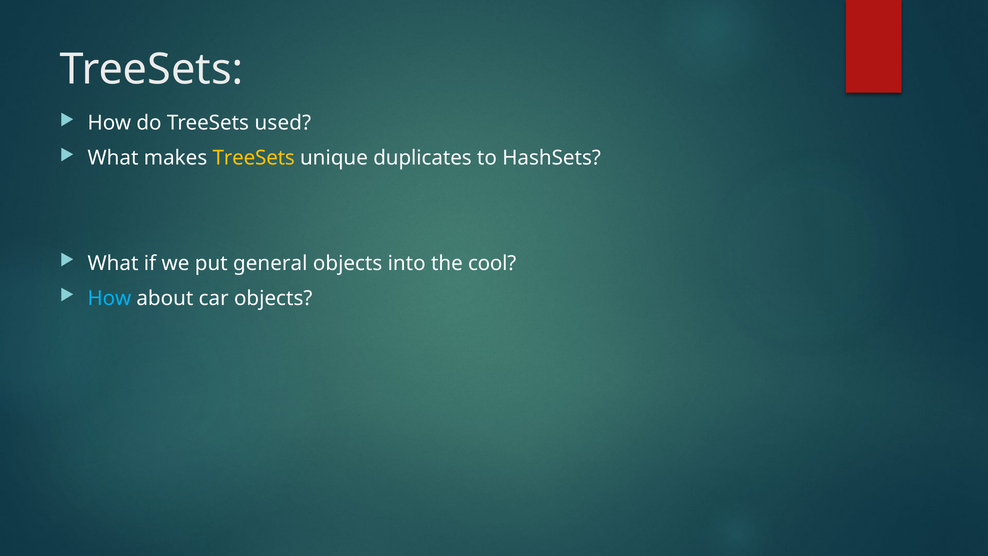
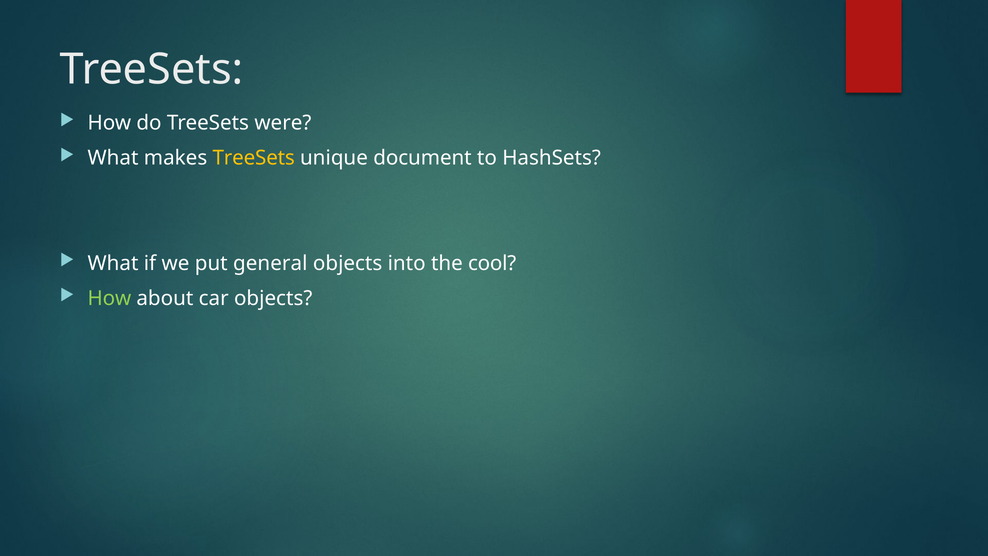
used: used -> were (283, 123)
duplicates: duplicates -> document (422, 158)
How colour: light blue -> light green (109, 298)
